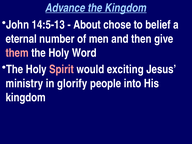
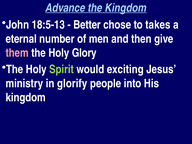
14:5-13: 14:5-13 -> 18:5-13 (48, 25)
About: About -> Better (87, 25)
belief: belief -> takes (158, 25)
Word: Word -> Glory (84, 53)
Spirit colour: pink -> light green (62, 69)
